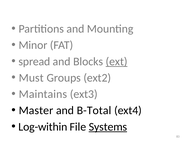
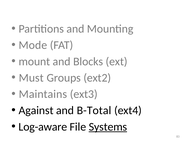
Minor: Minor -> Mode (33, 45)
spread: spread -> mount (34, 62)
ext underline: present -> none (117, 62)
Master: Master -> Against (36, 111)
Log-within: Log-within -> Log-aware (43, 127)
